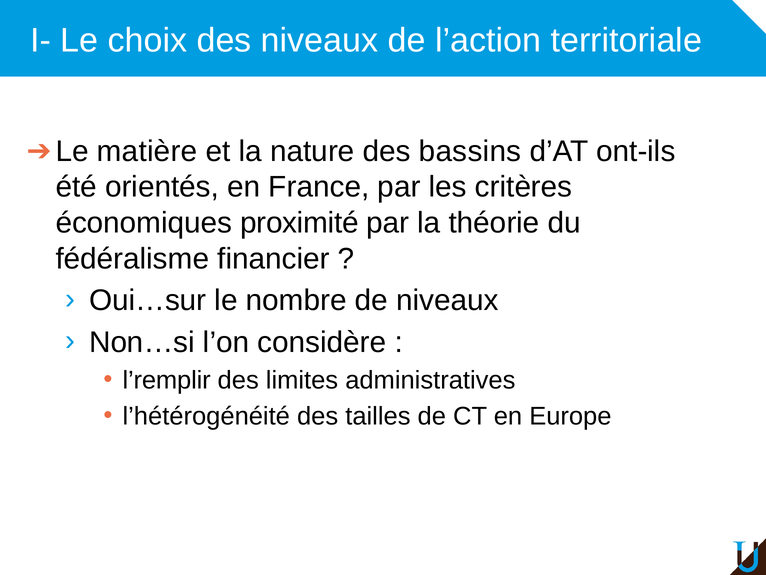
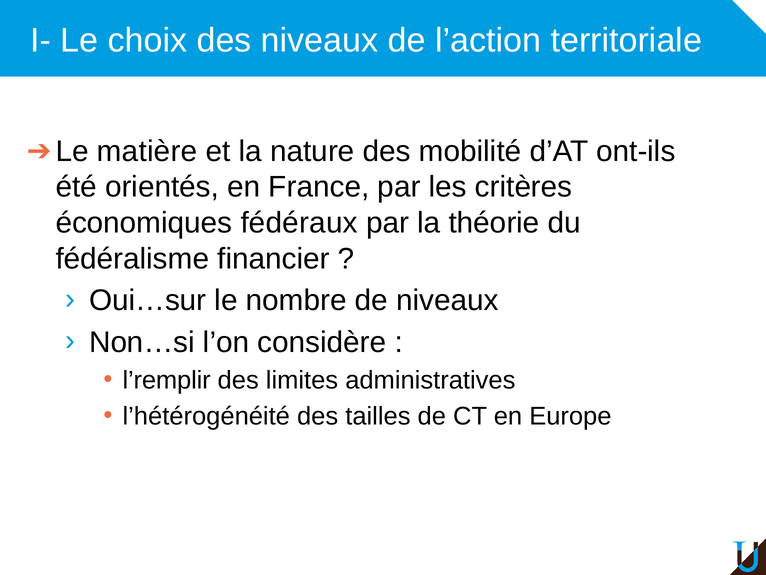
bassins: bassins -> mobilité (470, 151)
proximité: proximité -> fédéraux (299, 223)
